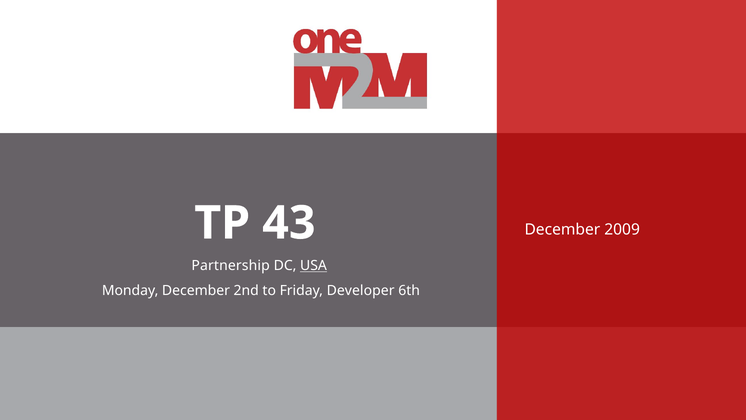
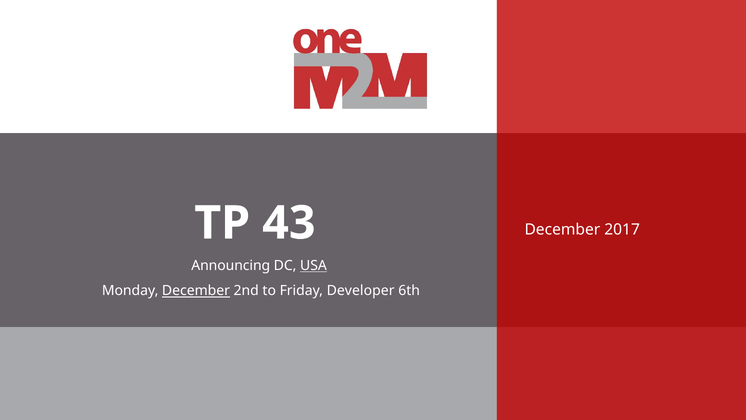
December 2009: 2009 -> 2017 (622, 229)
Partnership: Partnership -> Announcing (231, 265)
December underline: none -> present (196, 291)
